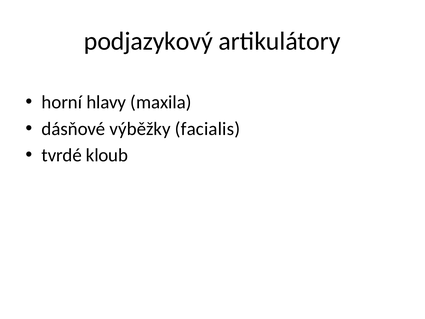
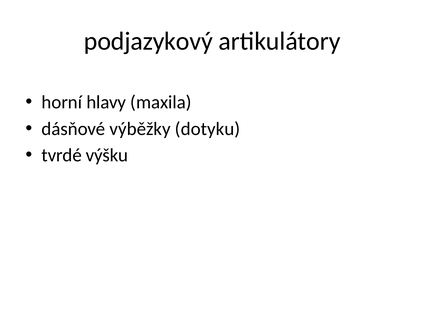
facialis: facialis -> dotyku (208, 129)
kloub: kloub -> výšku (107, 155)
